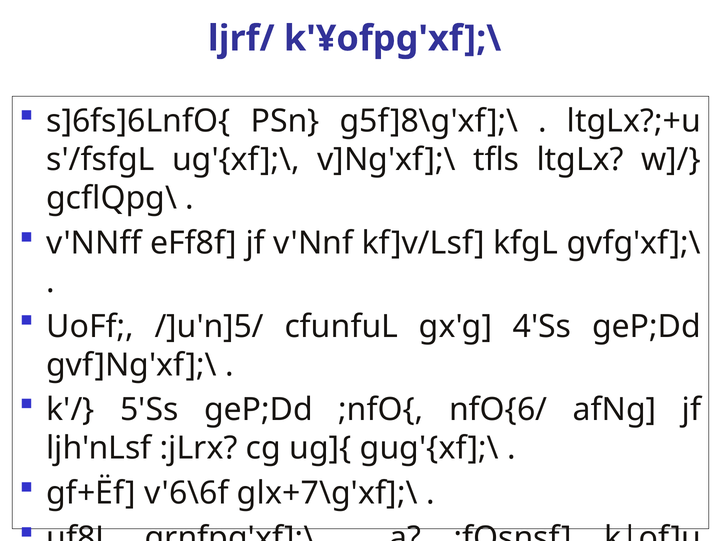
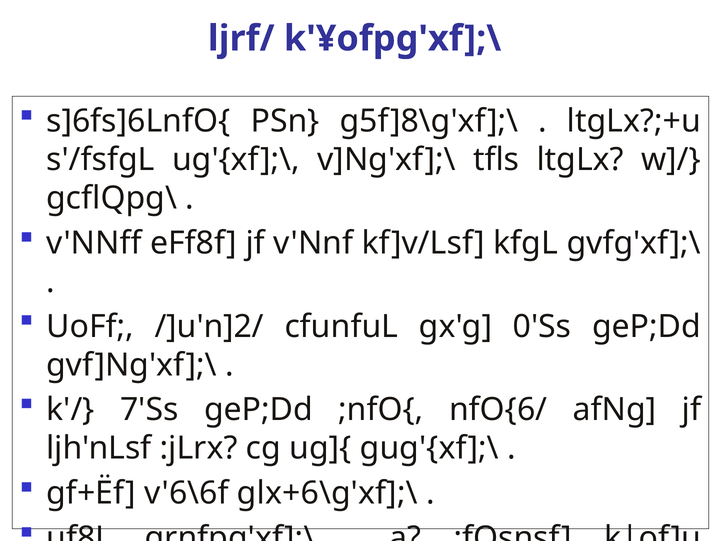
/]u'n]5/: /]u'n]5/ -> /]u'n]2/ (209, 326)
4'Ss: 4'Ss -> 0'Ss (542, 326)
5'Ss: 5'Ss -> 7'Ss (149, 410)
glx+7\g'xf];\: glx+7\g'xf];\ -> glx+6\g'xf];\ (327, 493)
